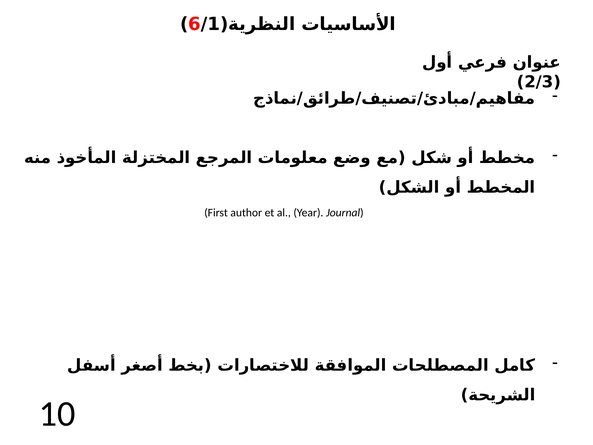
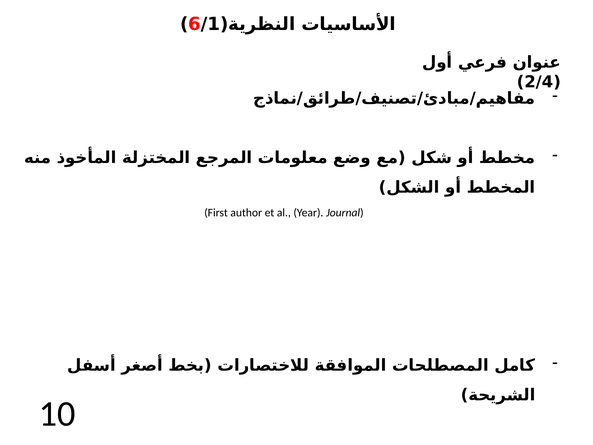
2/3: 2/3 -> 2/4 (539, 82)
